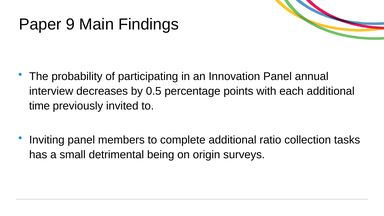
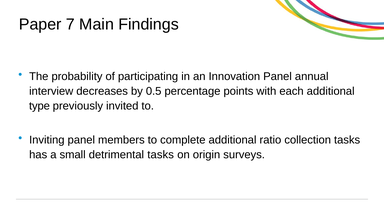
9: 9 -> 7 (70, 24)
time: time -> type (39, 106)
detrimental being: being -> tasks (161, 155)
